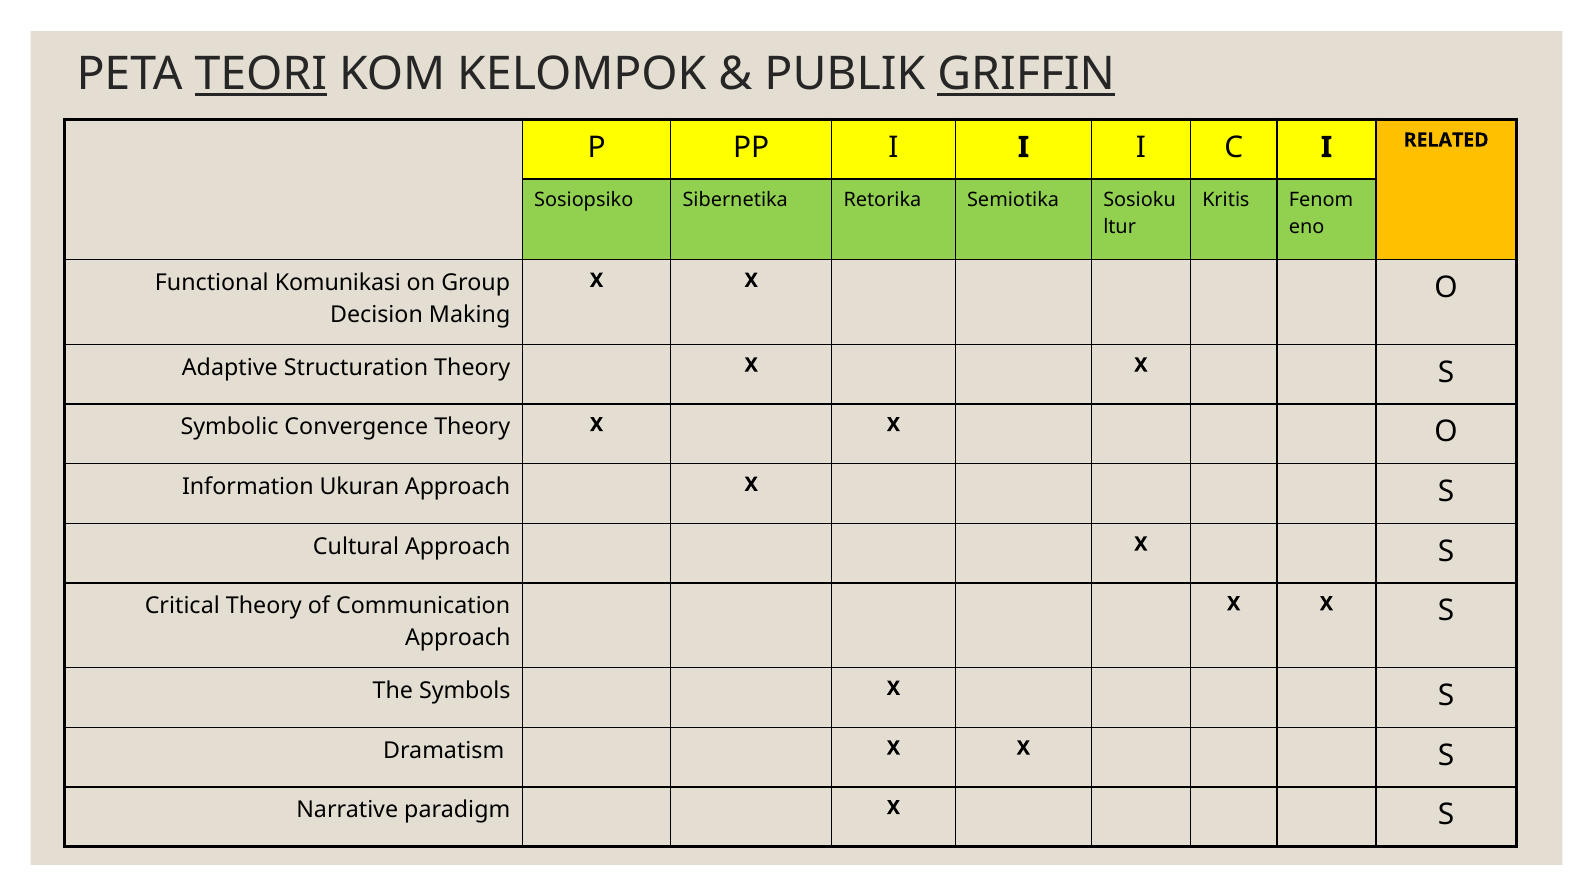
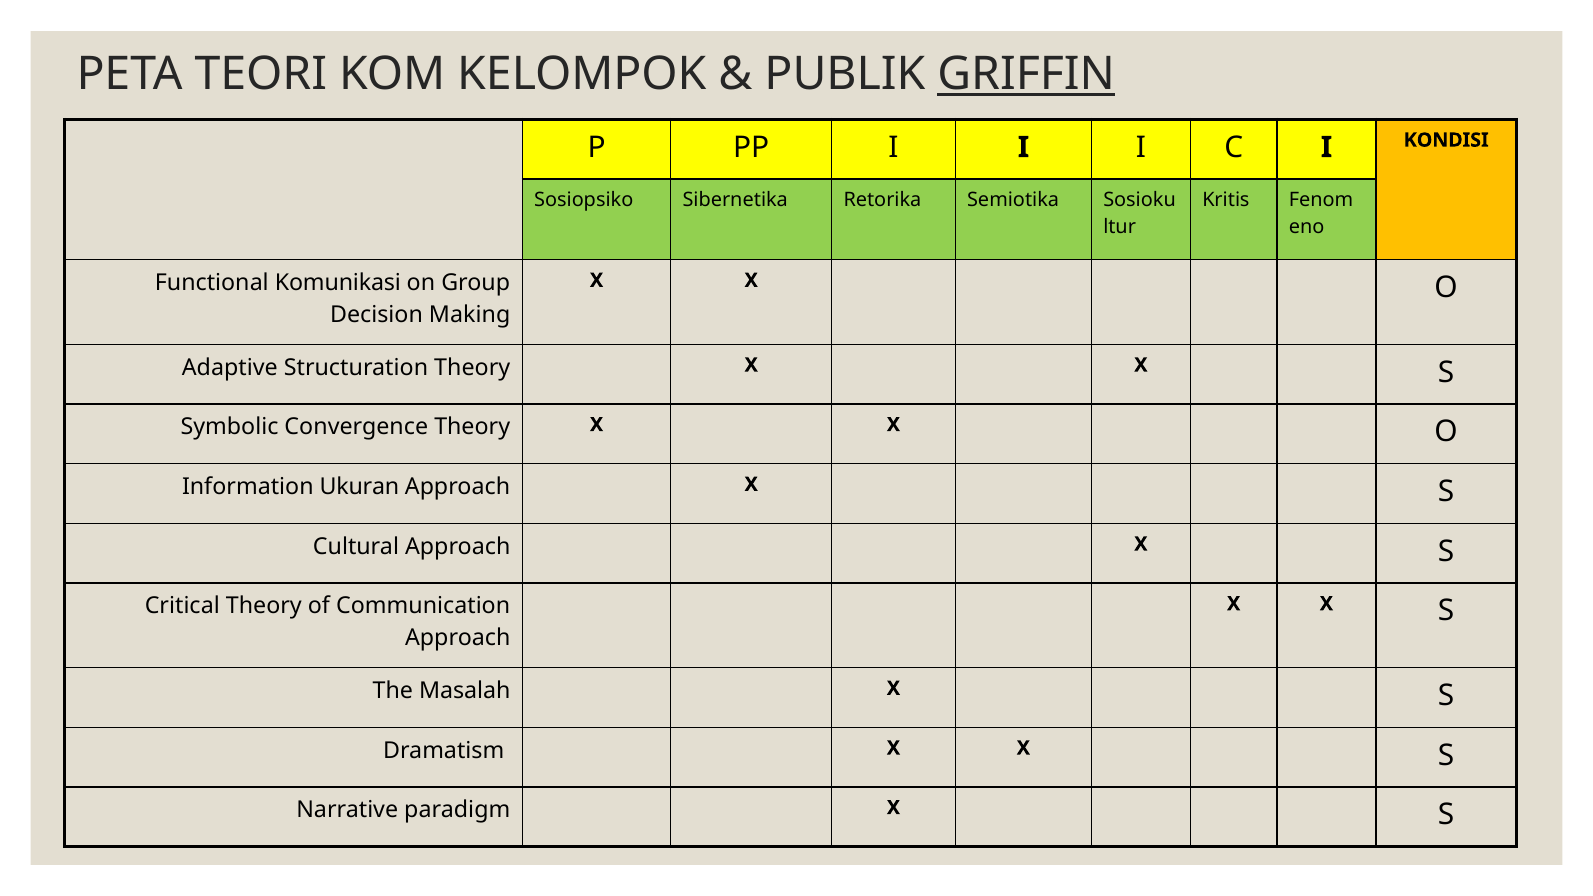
TEORI underline: present -> none (261, 74)
RELATED: RELATED -> KONDISI (1446, 140)
Symbols: Symbols -> Masalah (465, 691)
